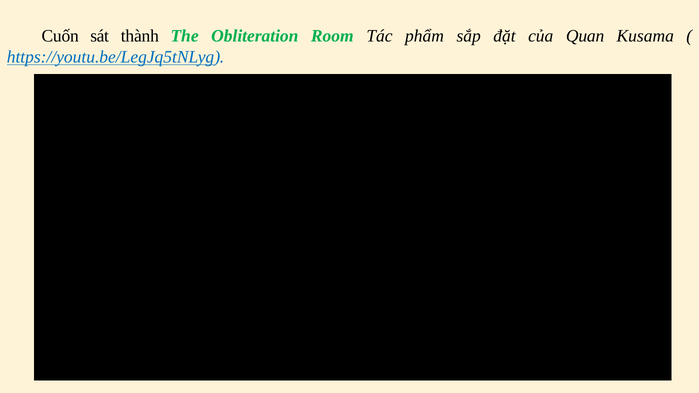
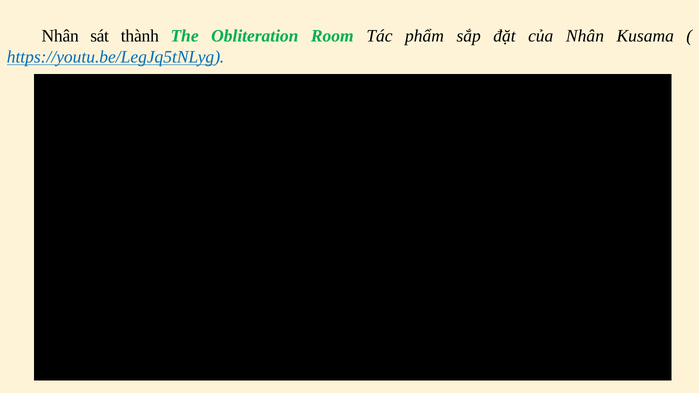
Cuốn: Cuốn -> Nhân (60, 36)
của Quan: Quan -> Nhân (585, 36)
